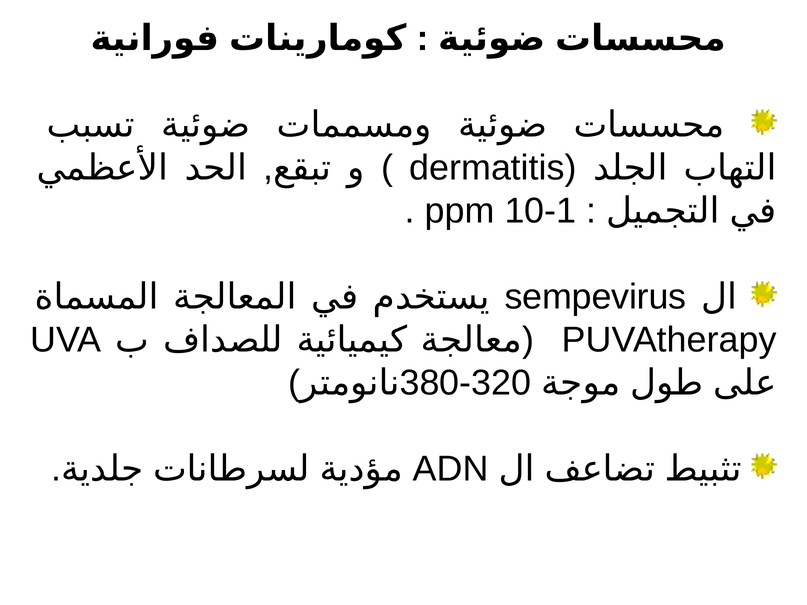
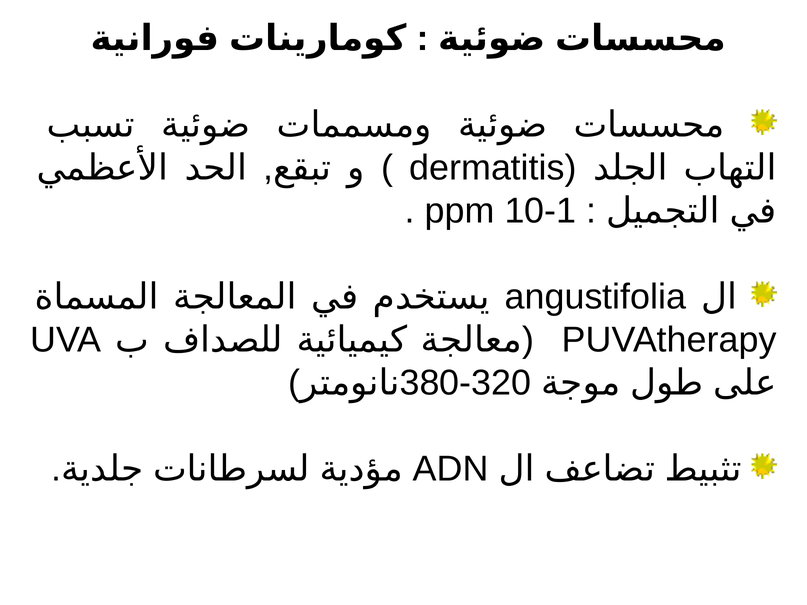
sempevirus: sempevirus -> angustifolia (595, 297)
